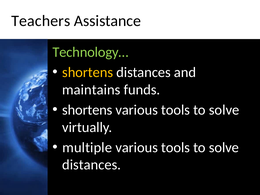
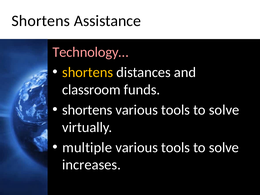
Teachers: Teachers -> Shortens (41, 21)
Technology… colour: light green -> pink (90, 52)
maintains: maintains -> classroom (91, 90)
distances: distances -> increases (92, 165)
